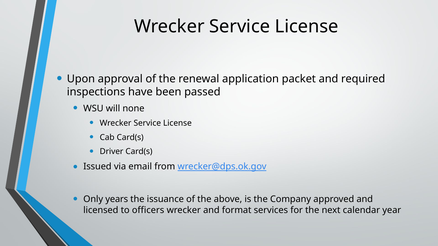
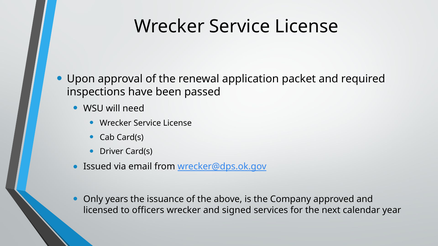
none: none -> need (133, 109)
format: format -> signed (237, 210)
